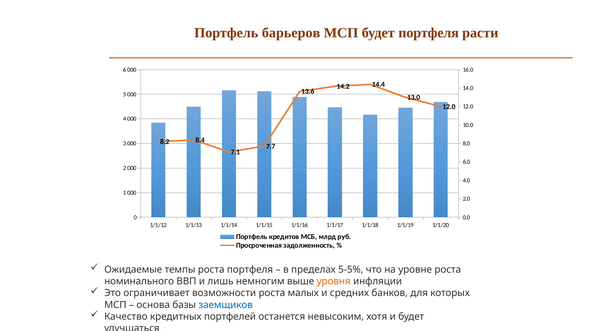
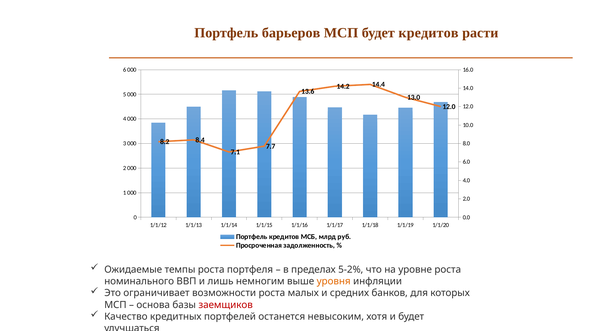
будет портфеля: портфеля -> кредитов (428, 33)
5-5%: 5-5% -> 5-2% (351, 270)
заемщиков colour: blue -> red (226, 305)
